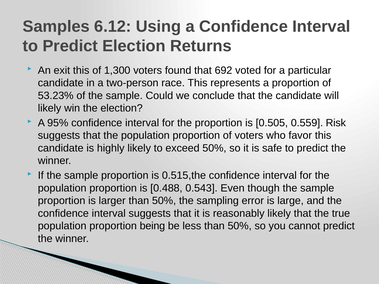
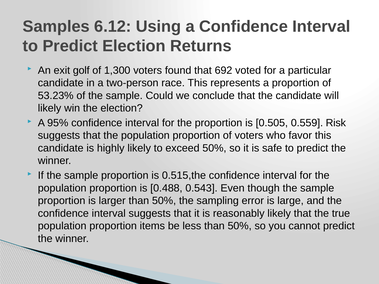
exit this: this -> golf (81, 70)
being: being -> items (152, 226)
